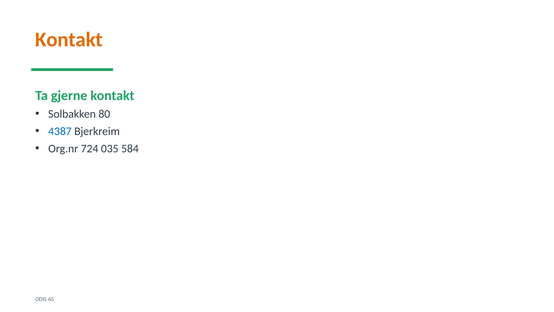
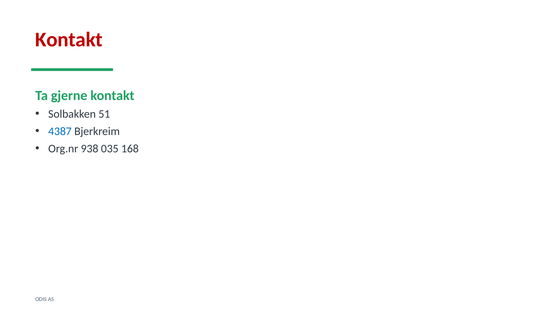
Kontakt colour: orange -> red (69, 40)
80: 80 -> 51 (104, 114)
724: 724 -> 938 (90, 149)
584: 584 -> 168 (130, 149)
